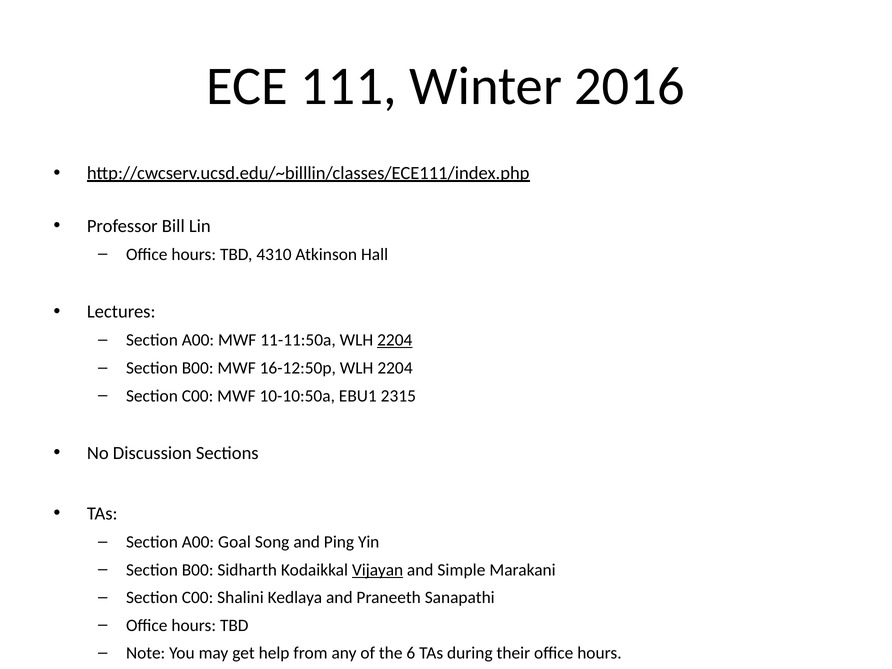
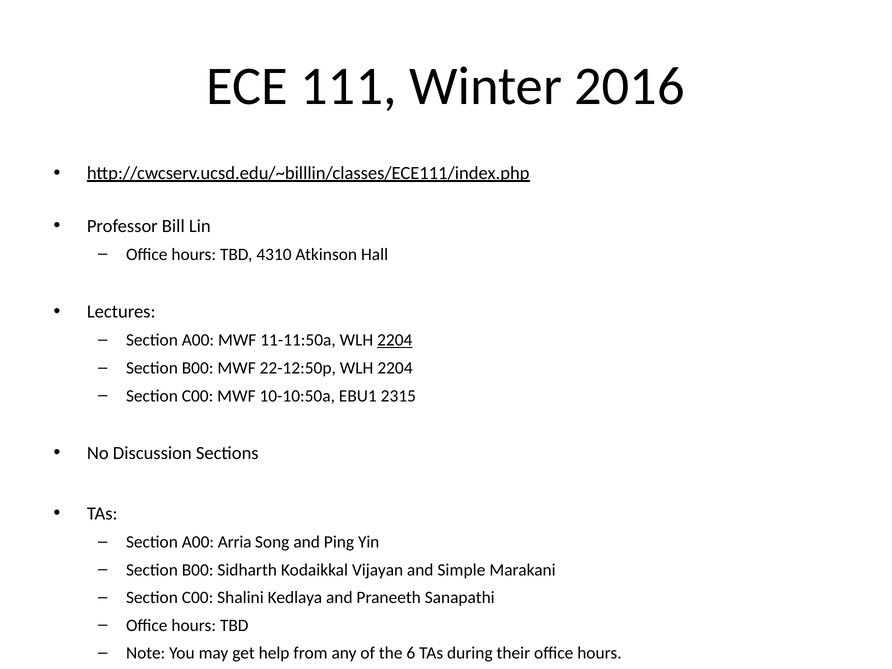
16-12:50p: 16-12:50p -> 22-12:50p (298, 368)
Goal: Goal -> Arria (235, 542)
Vijayan underline: present -> none (378, 570)
